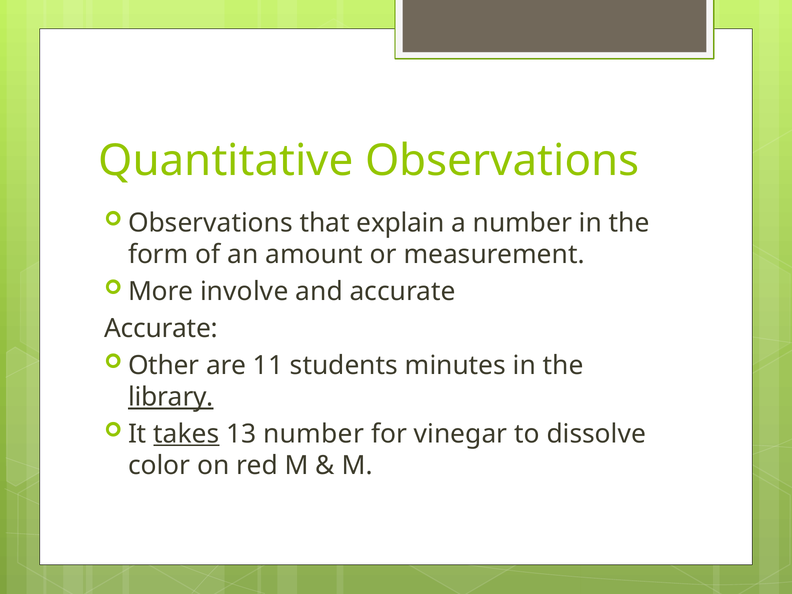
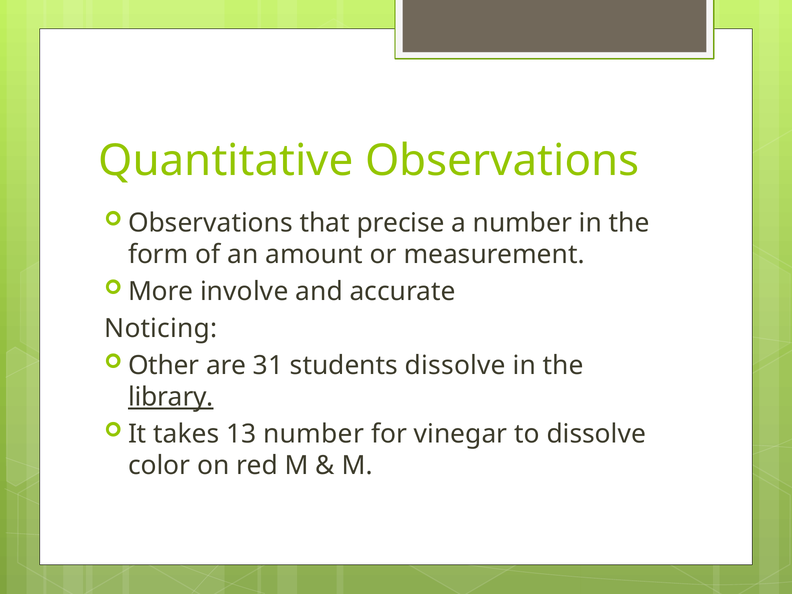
explain: explain -> precise (401, 223)
Accurate: Accurate -> Noticing (161, 329)
11: 11 -> 31 (268, 365)
students minutes: minutes -> dissolve (455, 365)
takes underline: present -> none (186, 434)
